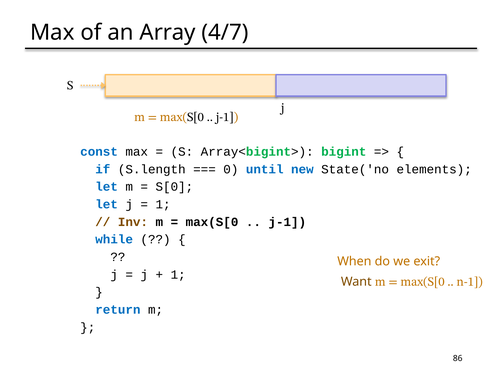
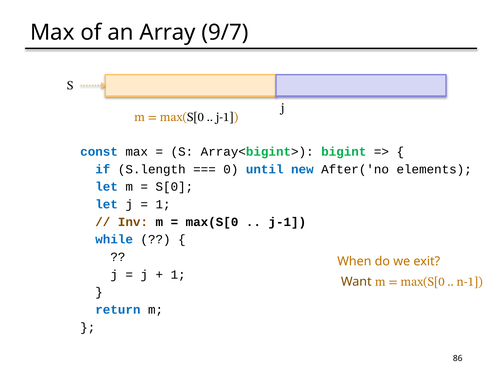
4/7: 4/7 -> 9/7 (225, 33)
State('no: State('no -> After('no (355, 170)
